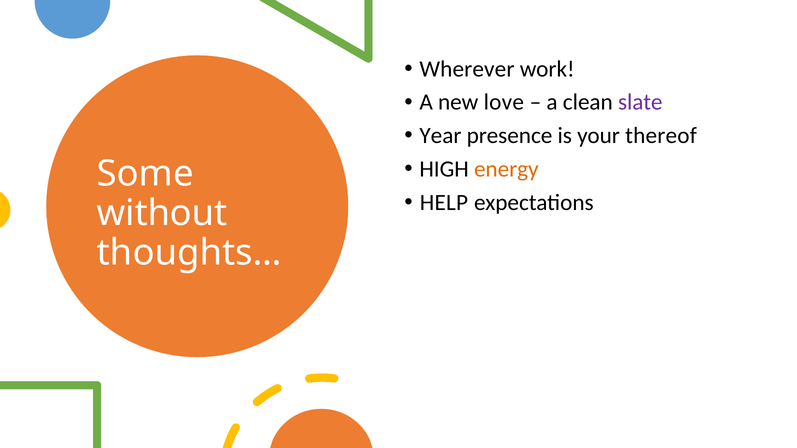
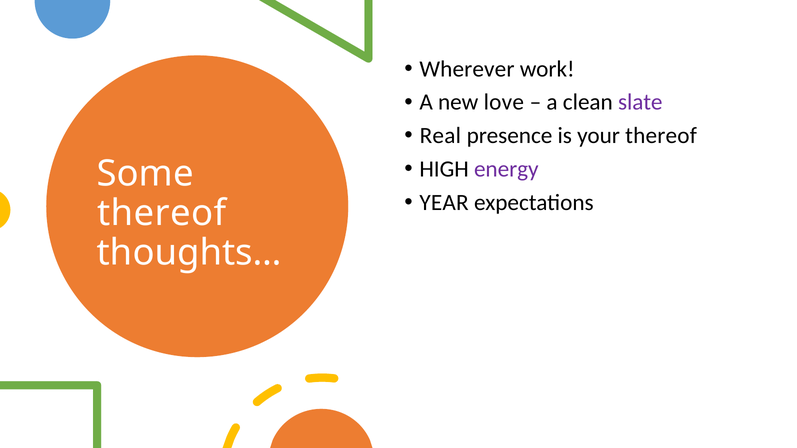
Year: Year -> Real (440, 136)
energy colour: orange -> purple (506, 169)
HELP: HELP -> YEAR (444, 203)
without: without -> thereof (162, 213)
